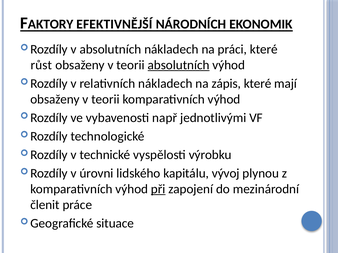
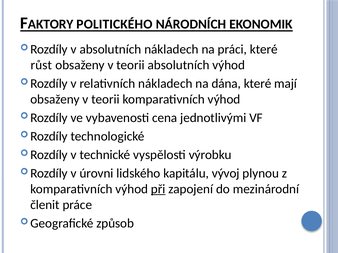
EFEKTIVNĚJŠÍ: EFEKTIVNĚJŠÍ -> POLITICKÉHO (114, 24)
absolutních underline: present -> none (179, 65)
zápis: zápis -> dána (226, 84)
např: např -> cena (165, 118)
situace: situace -> způsob (115, 224)
